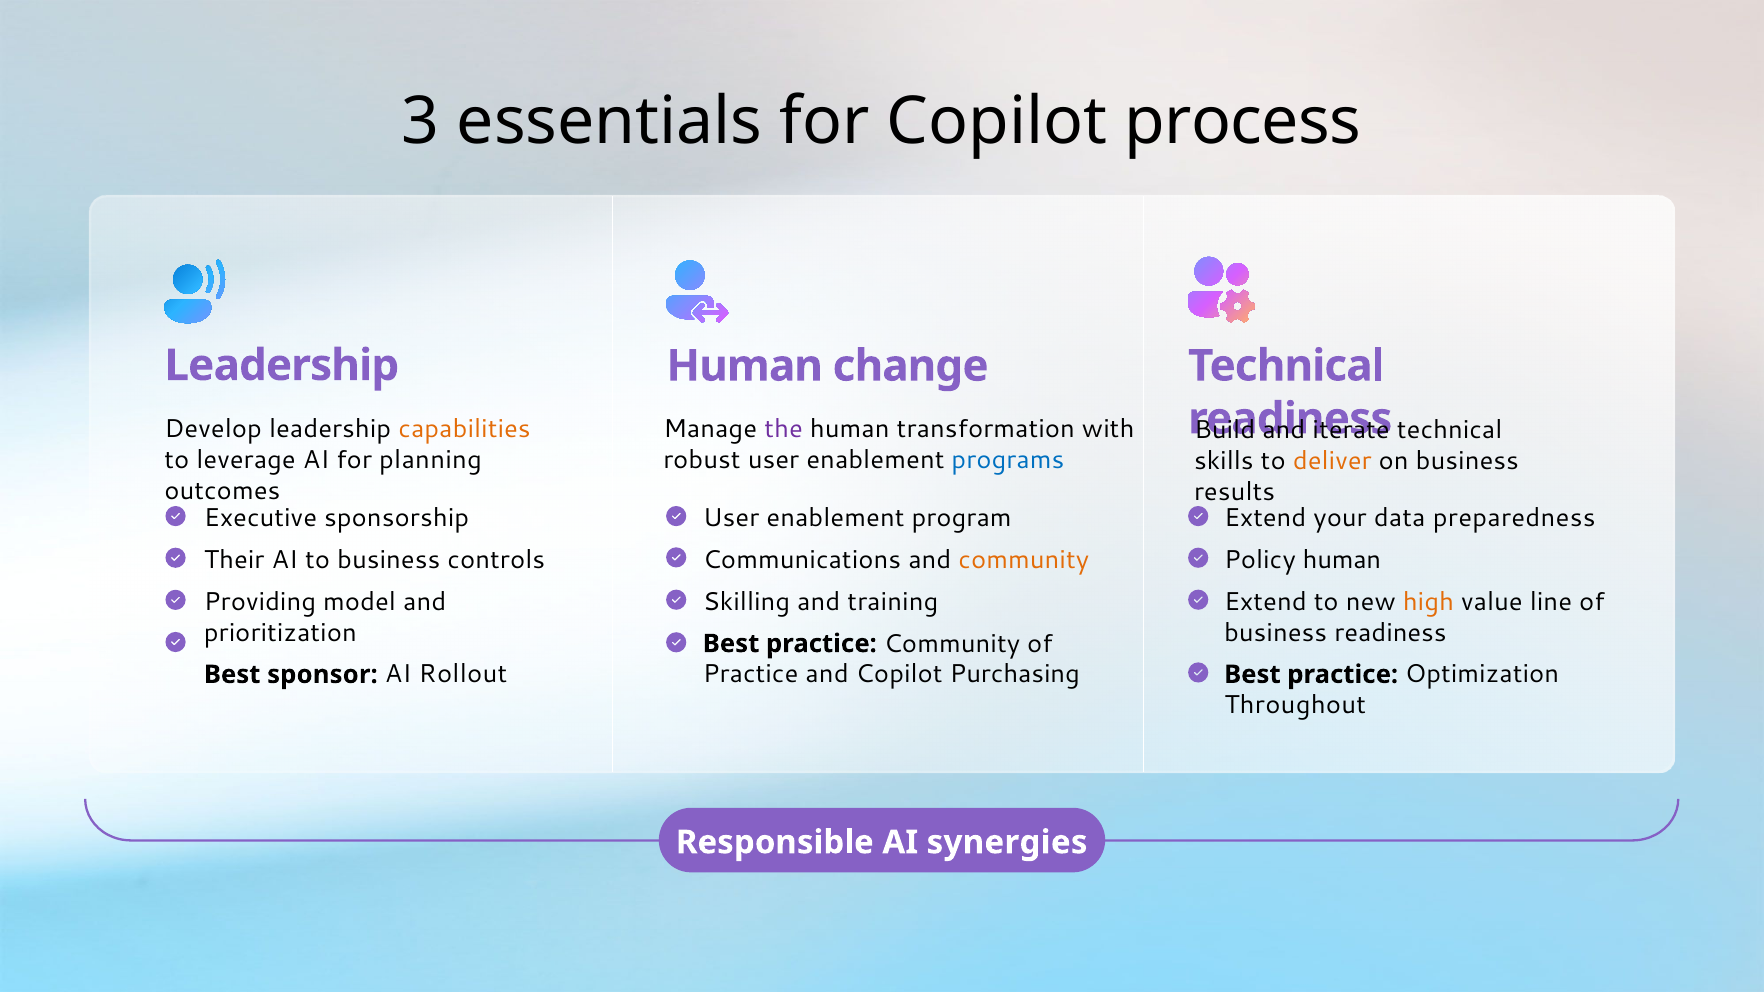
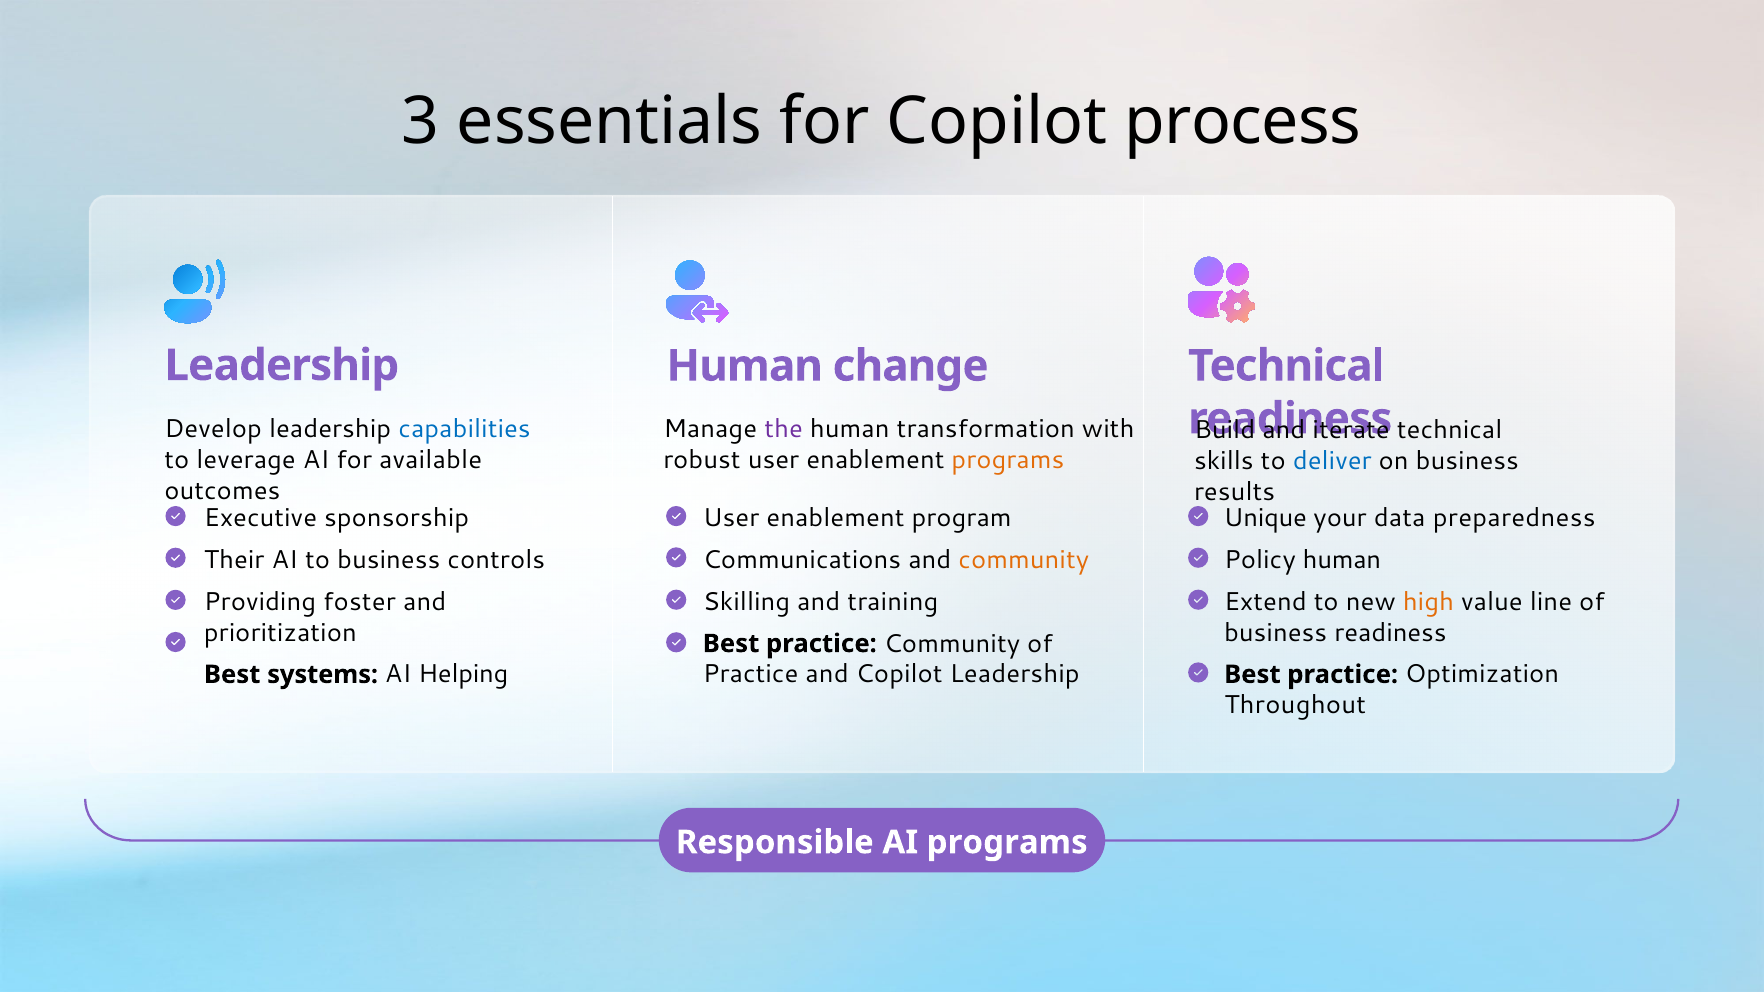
capabilities colour: orange -> blue (465, 430)
planning: planning -> available (431, 460)
programs colour: blue -> orange (1008, 460)
deliver colour: orange -> blue (1332, 461)
Extend: Extend -> Unique (1265, 518)
model: model -> foster (360, 602)
Copilot Purchasing: Purchasing -> Leadership (1015, 675)
sponsor: sponsor -> systems (323, 675)
Rollout: Rollout -> Helping (463, 675)
AI synergies: synergies -> programs (1007, 843)
